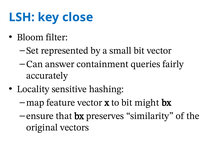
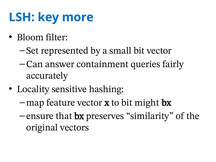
close: close -> more (78, 17)
